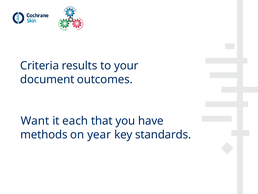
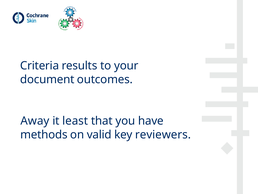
Want: Want -> Away (35, 121)
each: each -> least (75, 121)
year: year -> valid (99, 134)
standards: standards -> reviewers (163, 134)
